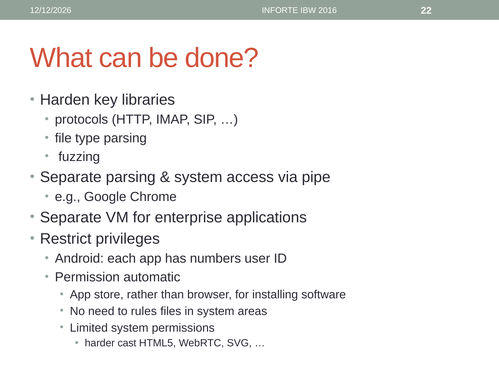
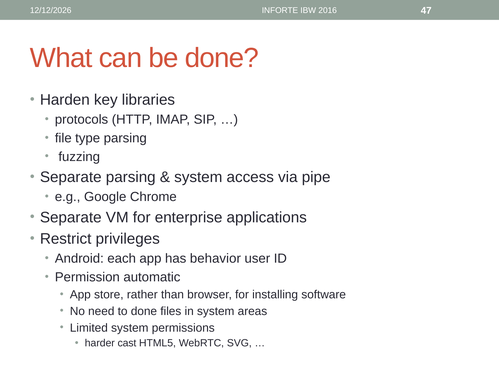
22: 22 -> 47 (426, 11)
numbers: numbers -> behavior (215, 259)
to rules: rules -> done (144, 311)
